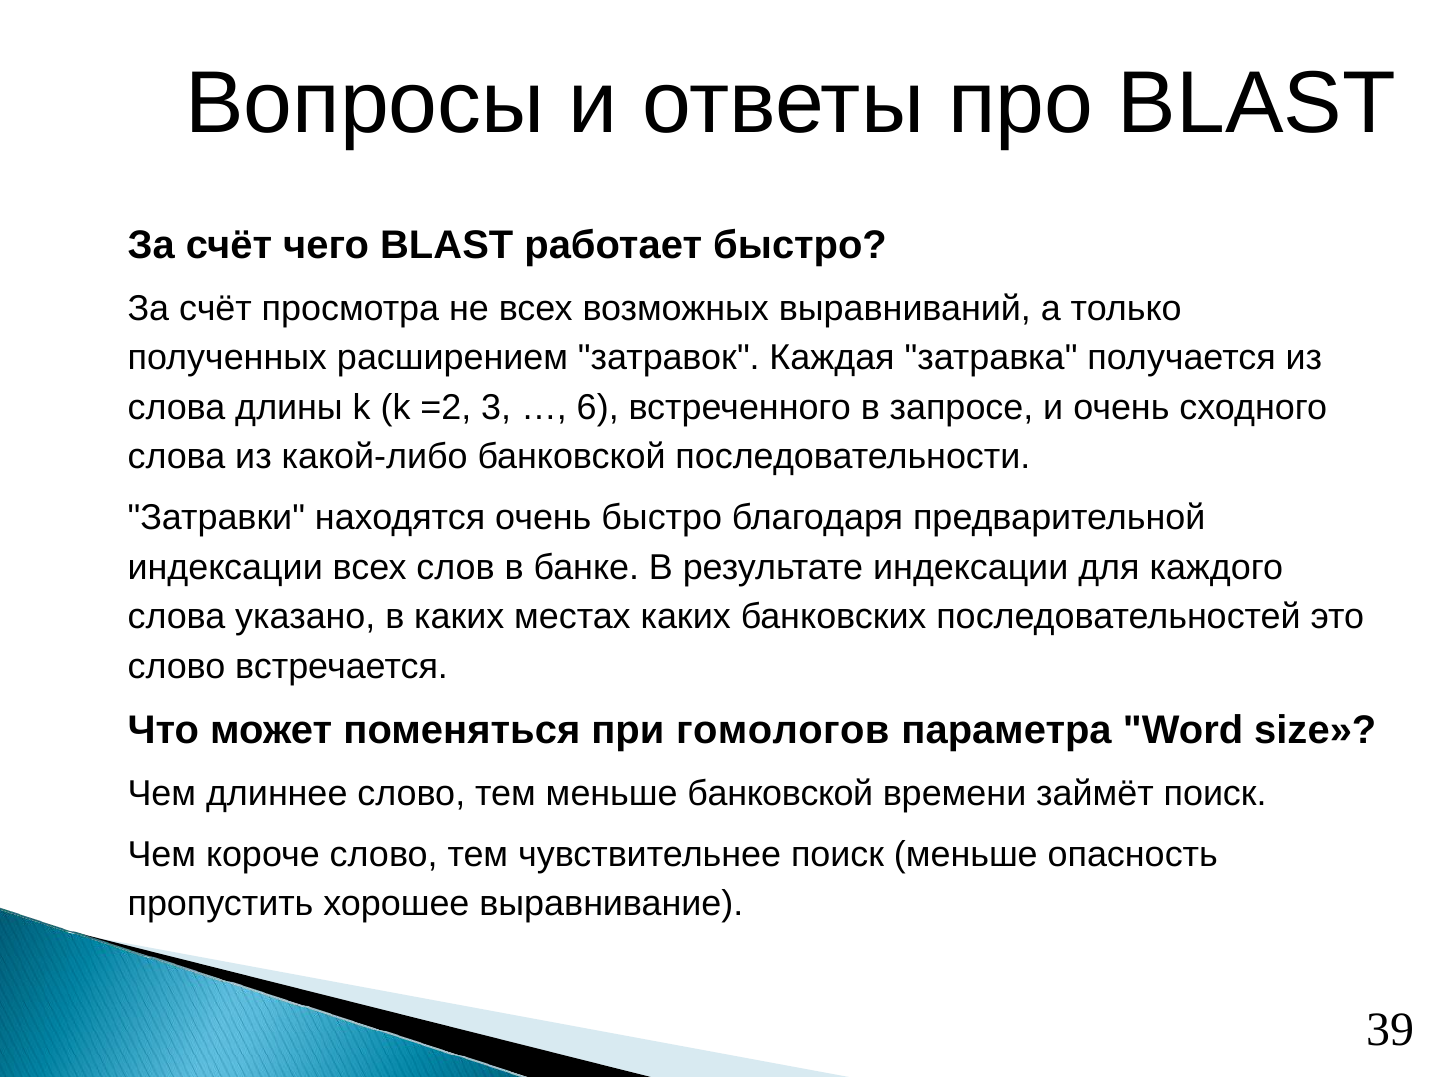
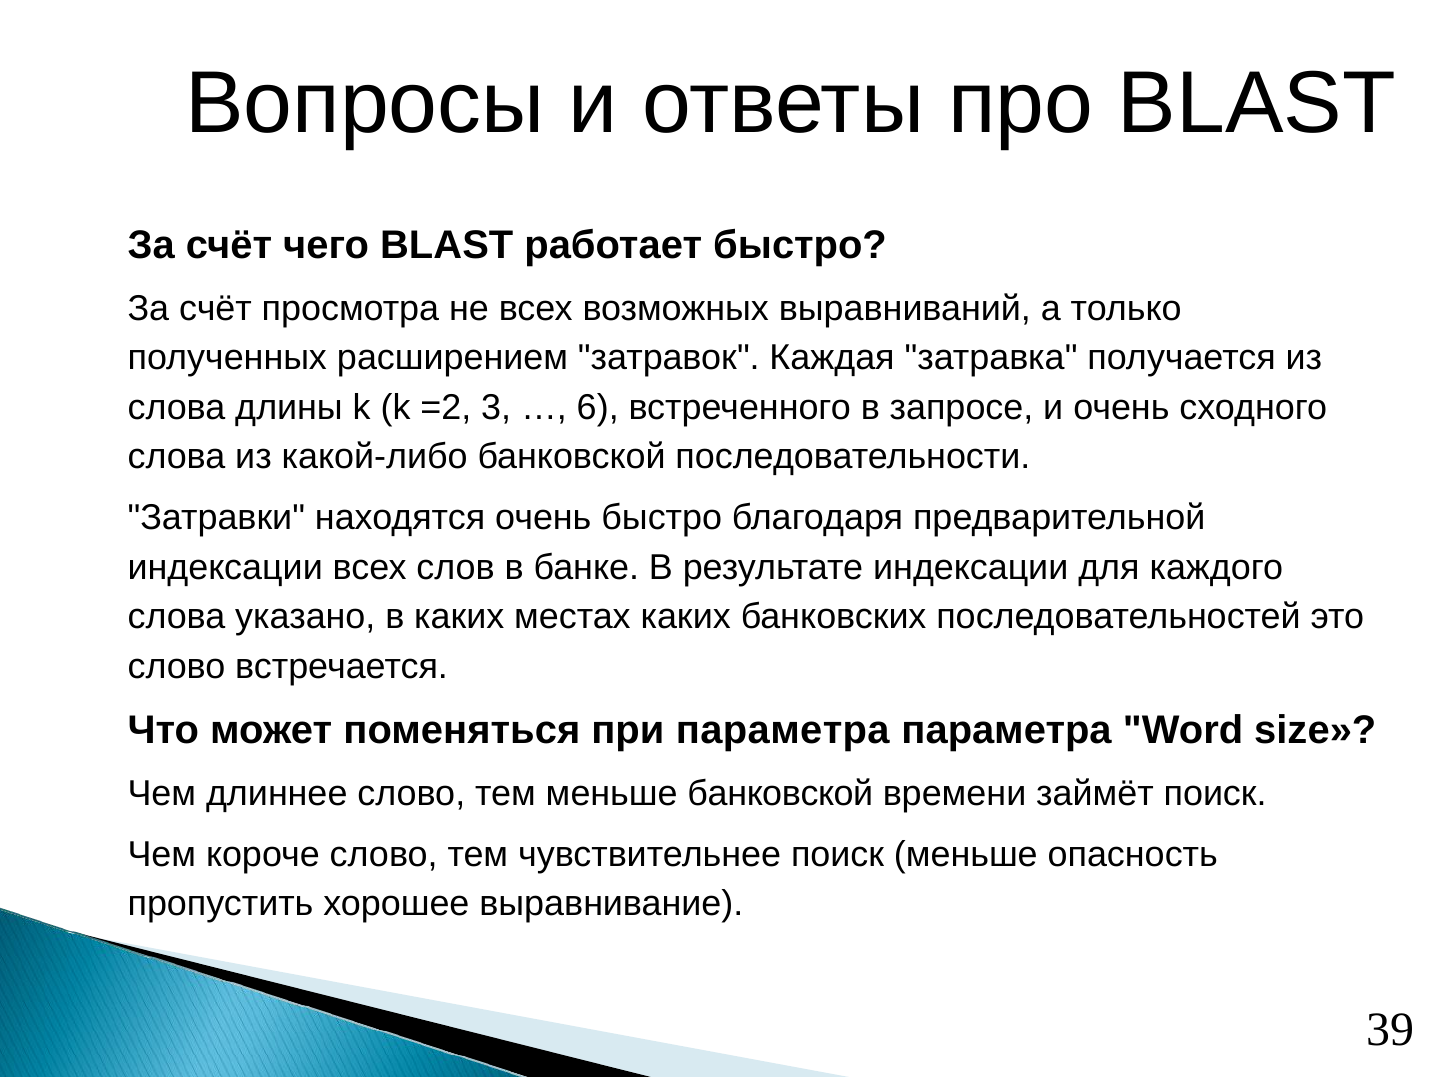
при гомологов: гомологов -> параметра (783, 730)
